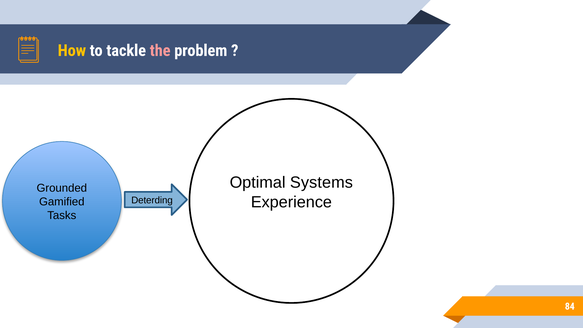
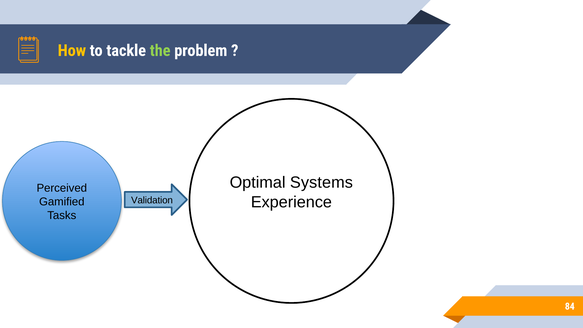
the colour: pink -> light green (160, 51)
Grounded: Grounded -> Perceived (62, 188)
Deterding: Deterding -> Validation (152, 200)
